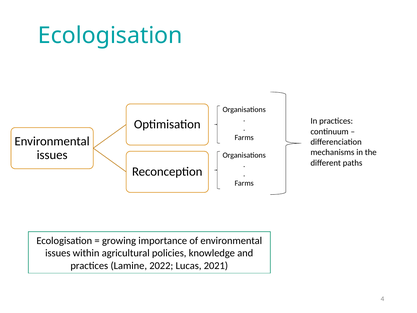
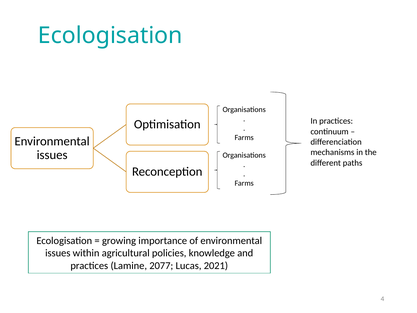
2022: 2022 -> 2077 (161, 265)
